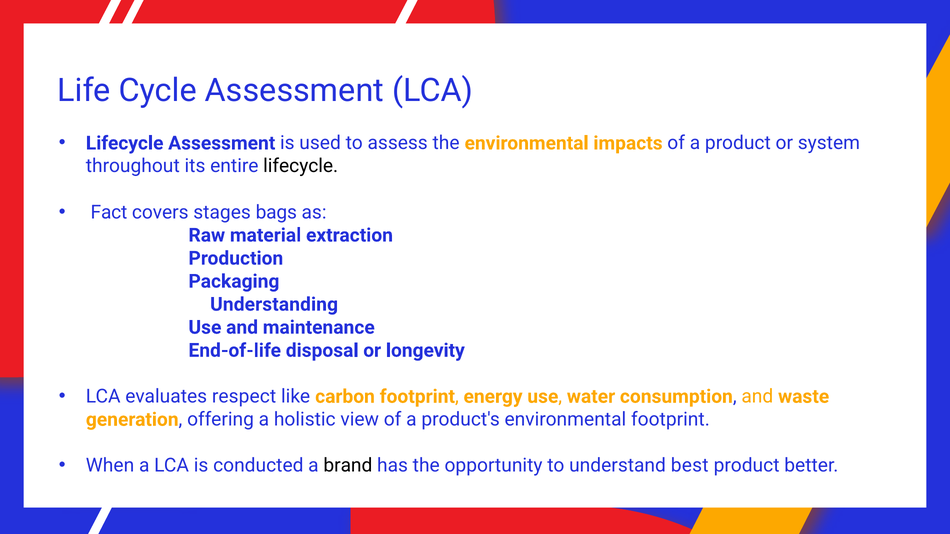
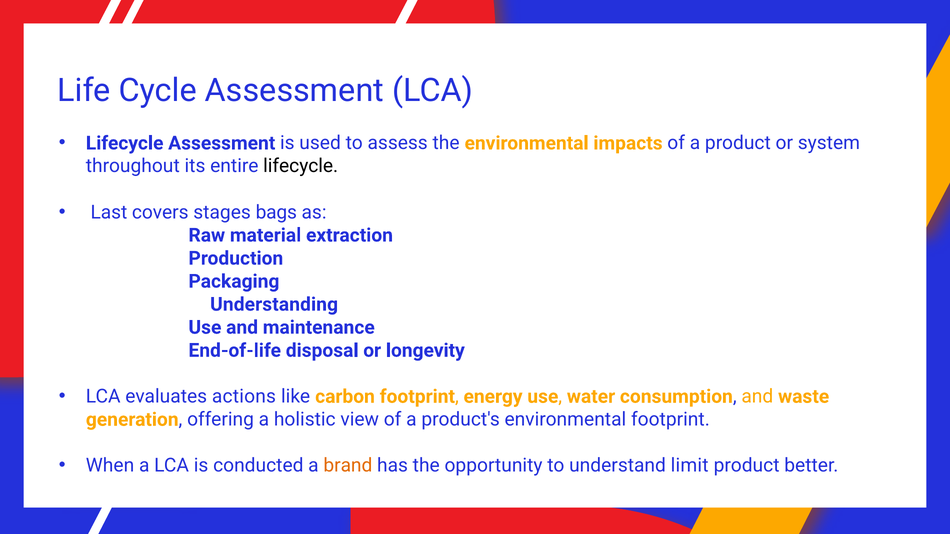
Fact: Fact -> Last (109, 212)
respect: respect -> actions (244, 397)
brand colour: black -> orange (348, 466)
best: best -> limit (690, 466)
